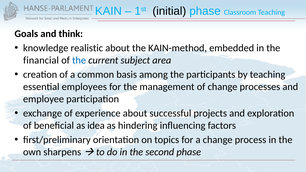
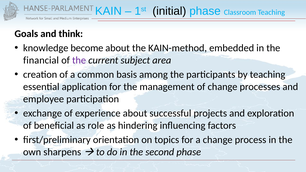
realistic: realistic -> become (87, 48)
the colour: blue -> purple (79, 60)
employees: employees -> application (84, 87)
idea: idea -> role (96, 126)
